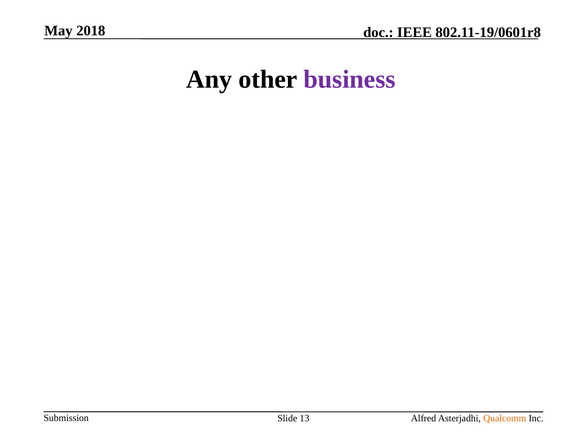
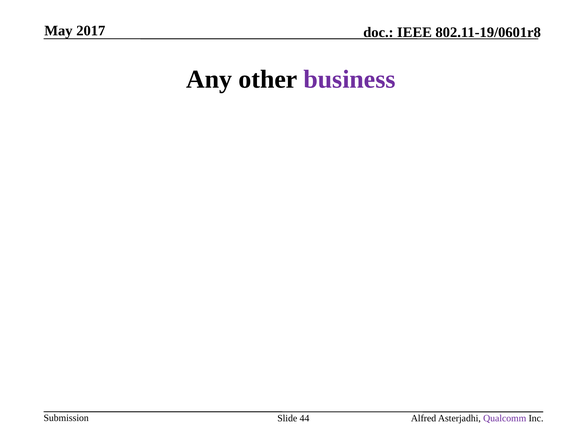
2018: 2018 -> 2017 (91, 31)
13: 13 -> 44 (305, 419)
Qualcomm colour: orange -> purple (505, 419)
